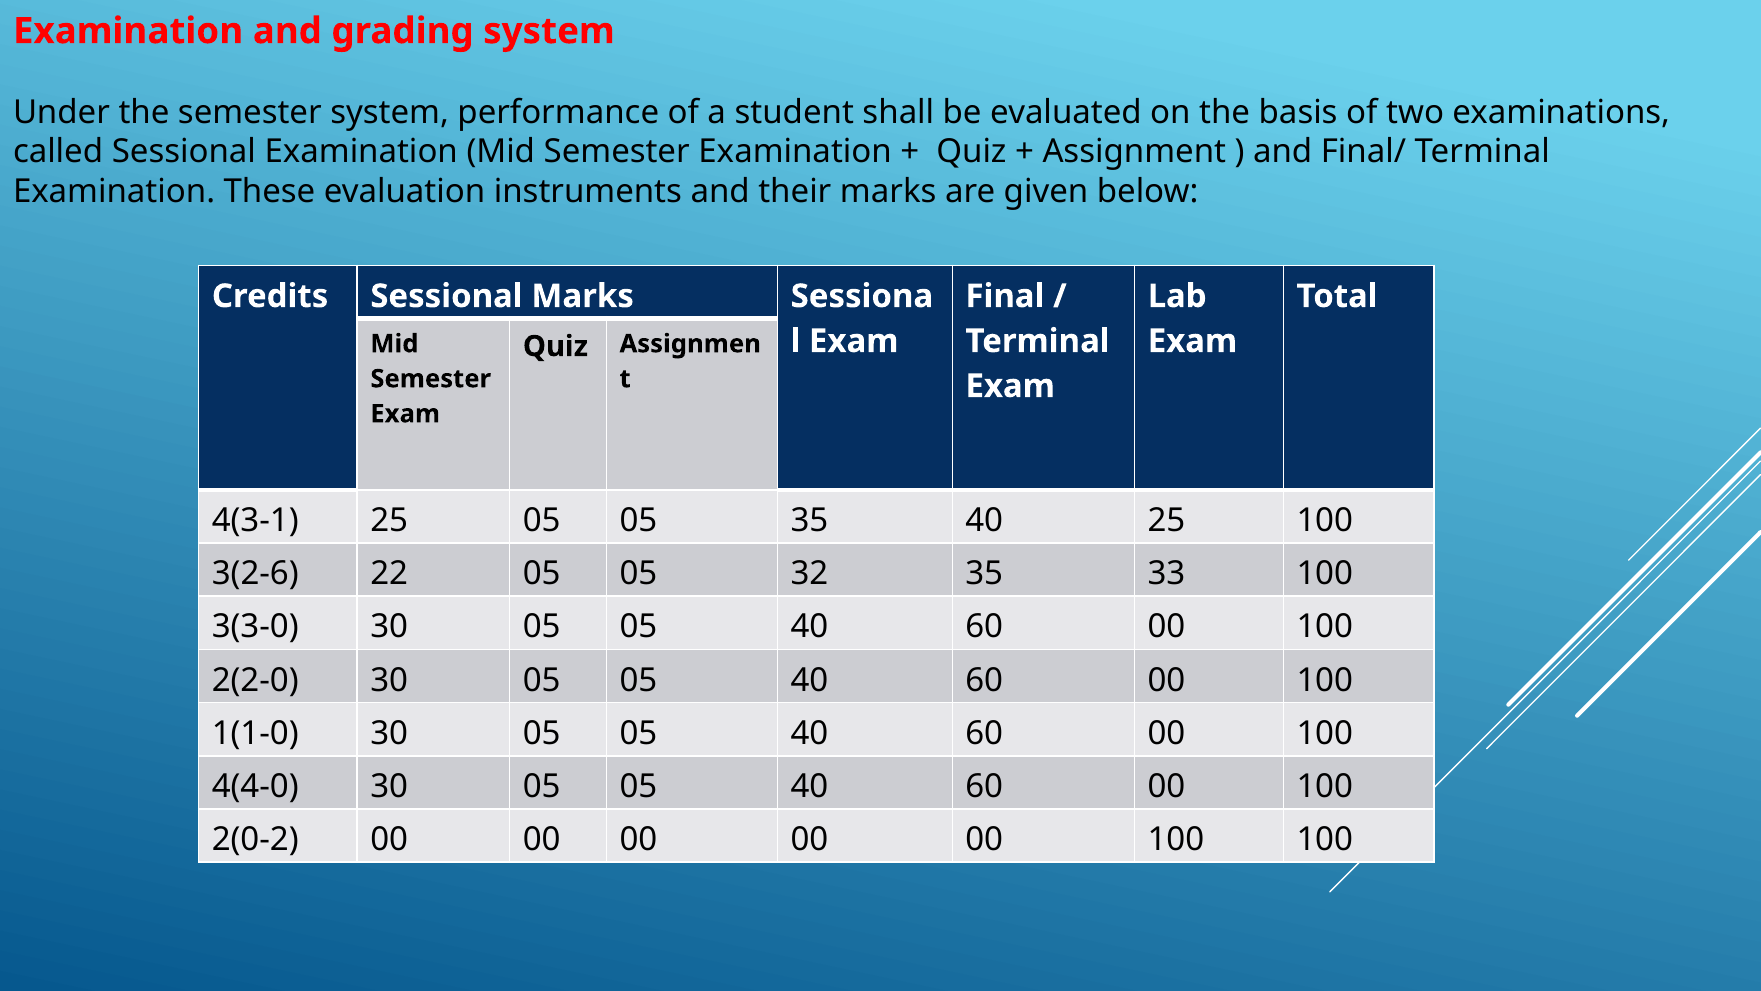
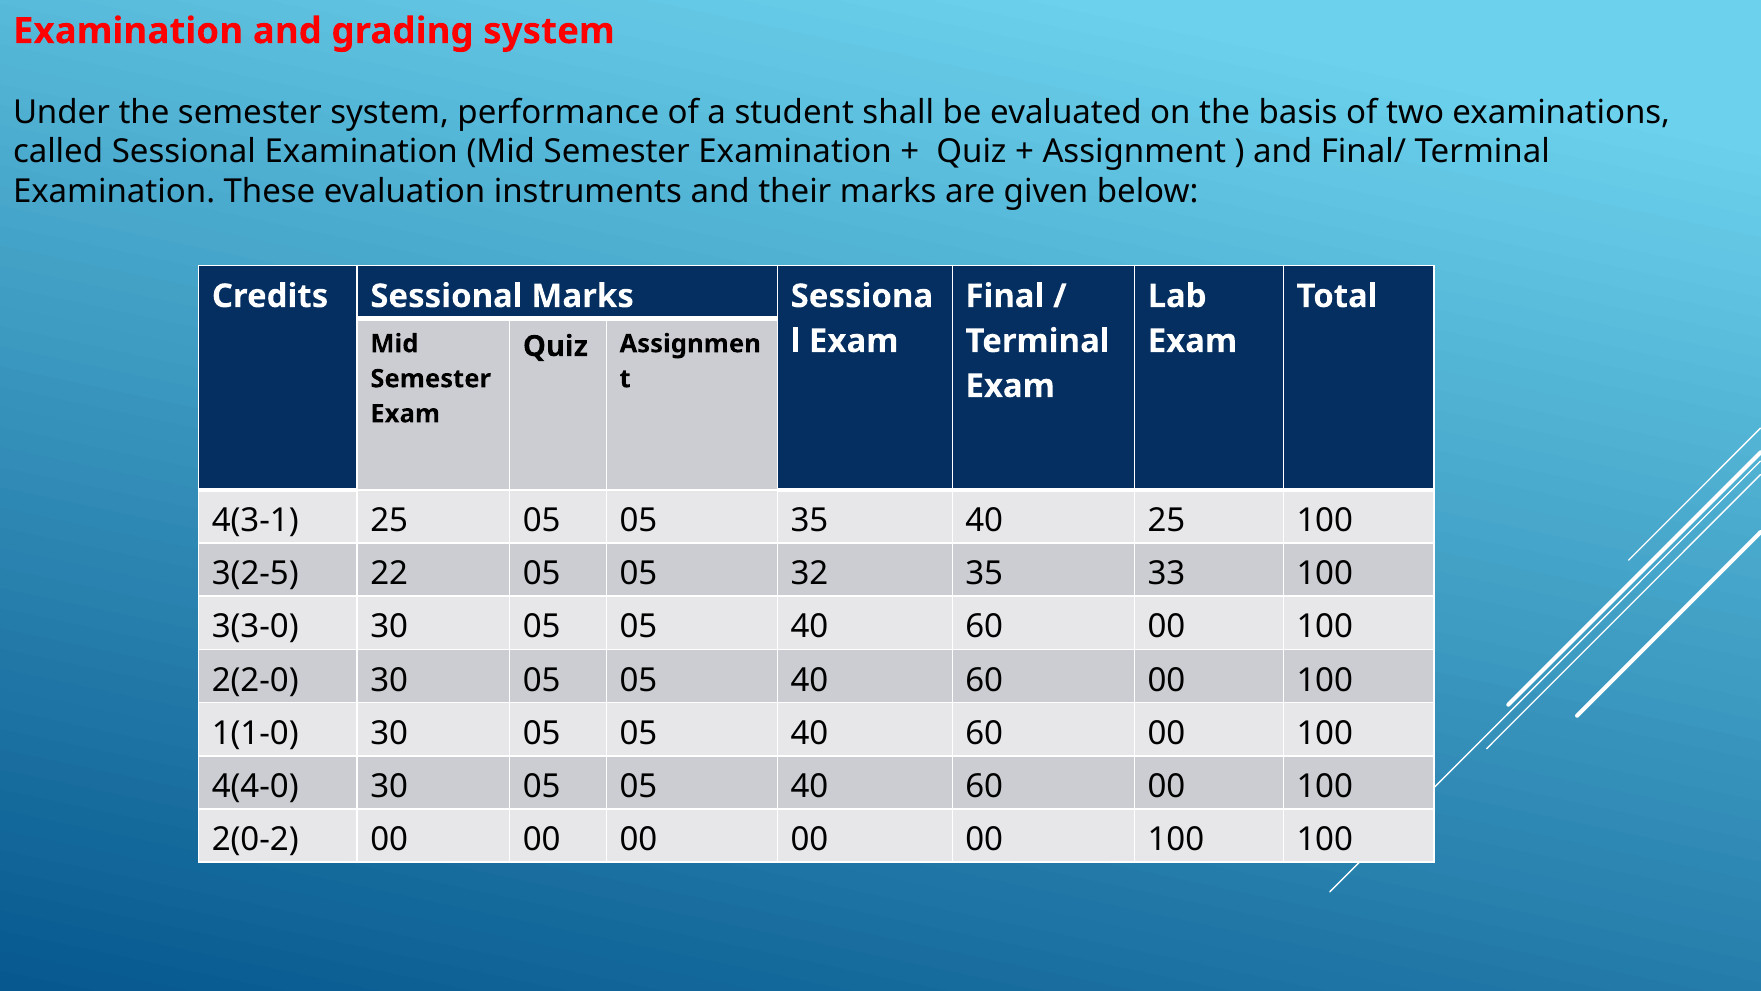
3(2-6: 3(2-6 -> 3(2-5 (255, 574)
